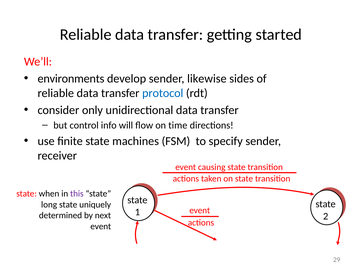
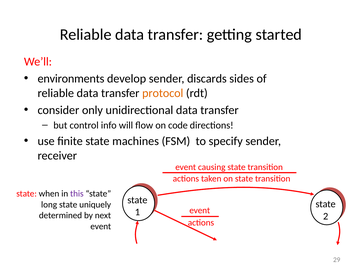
likewise: likewise -> discards (207, 78)
protocol colour: blue -> orange (163, 93)
time: time -> code (178, 125)
